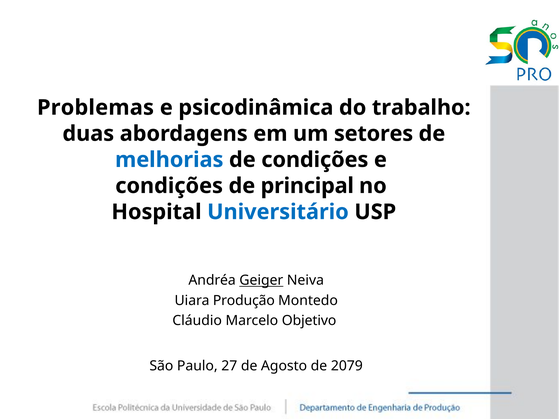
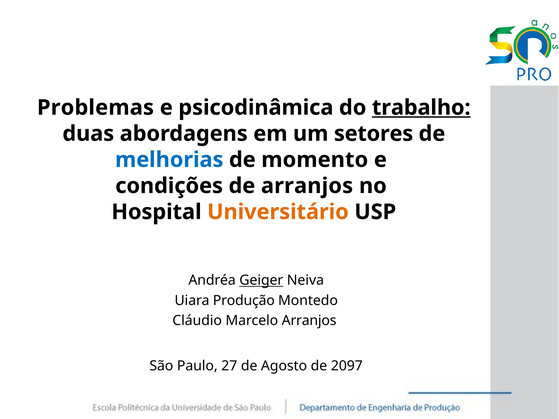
trabalho underline: none -> present (421, 108)
de condições: condições -> momento (315, 160)
de principal: principal -> arranjos (307, 186)
Universitário colour: blue -> orange (278, 212)
Marcelo Objetivo: Objetivo -> Arranjos (309, 321)
2079: 2079 -> 2097 (347, 366)
